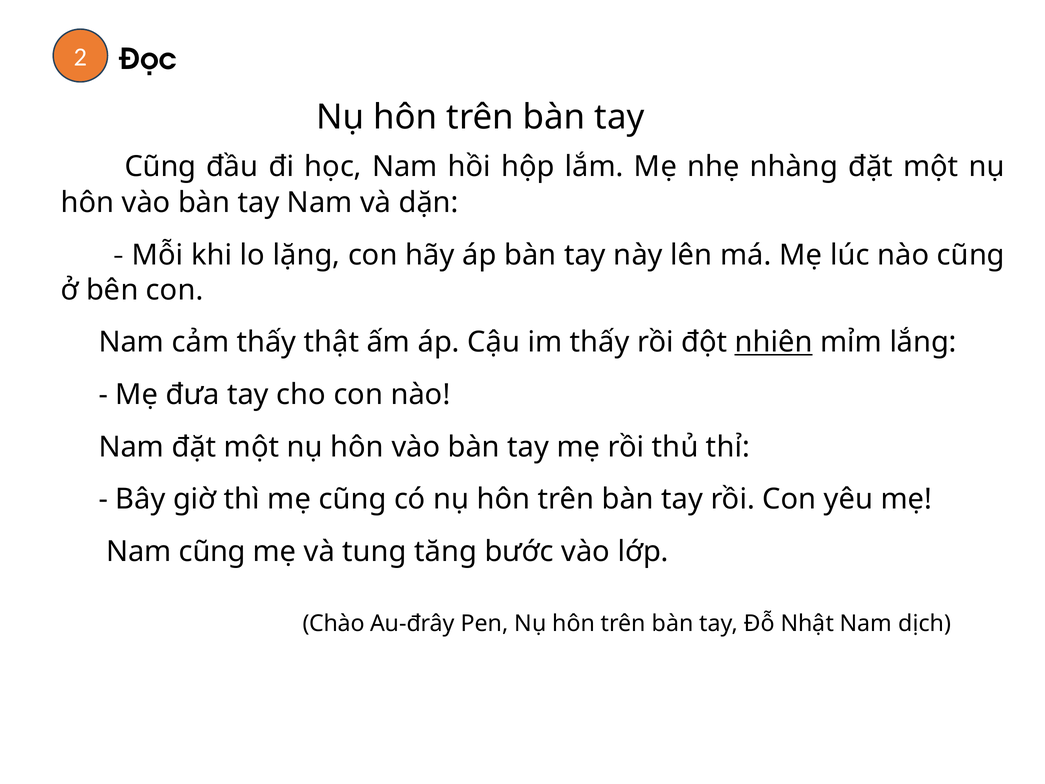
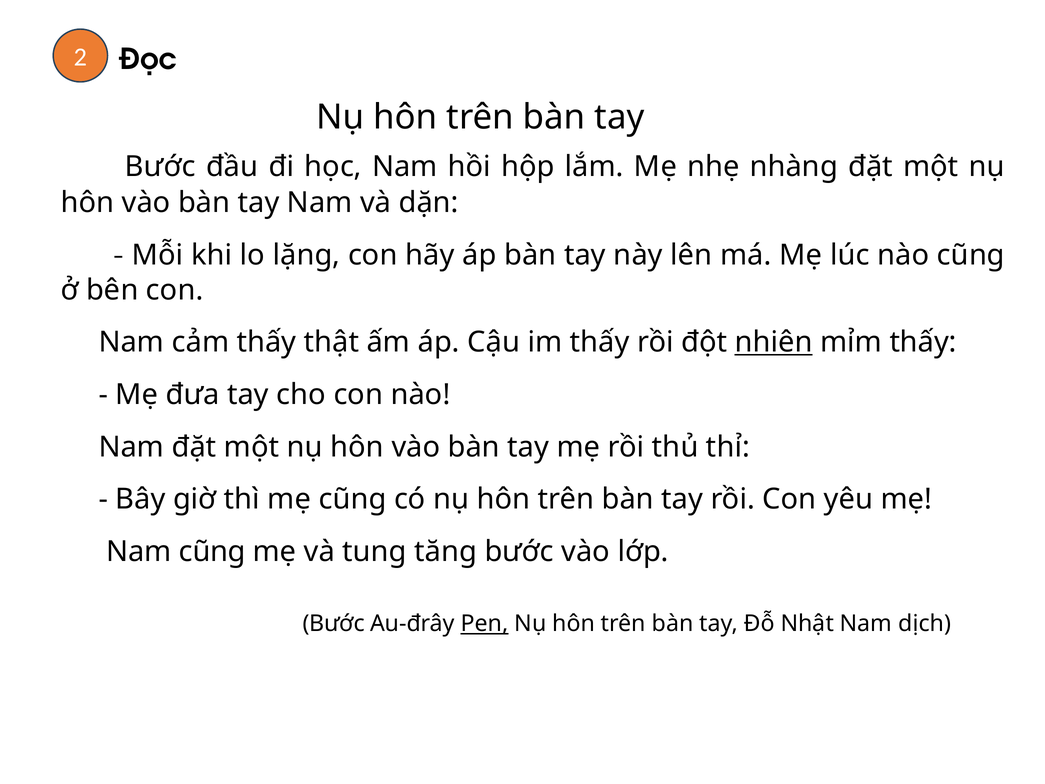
Cũng: Cũng -> Bước (160, 167)
mỉm lắng: lắng -> thấy (923, 342)
Chào: Chào -> Bước (334, 624)
Pen underline: none -> present (484, 624)
